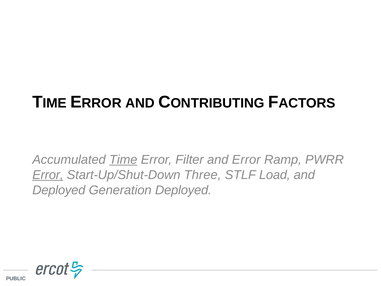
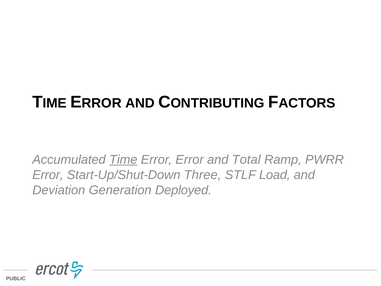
Error Filter: Filter -> Error (190, 160)
and Error: Error -> Total (246, 160)
Error underline: present -> none (48, 175)
Deployed: Deployed -> Deviation (59, 190)
